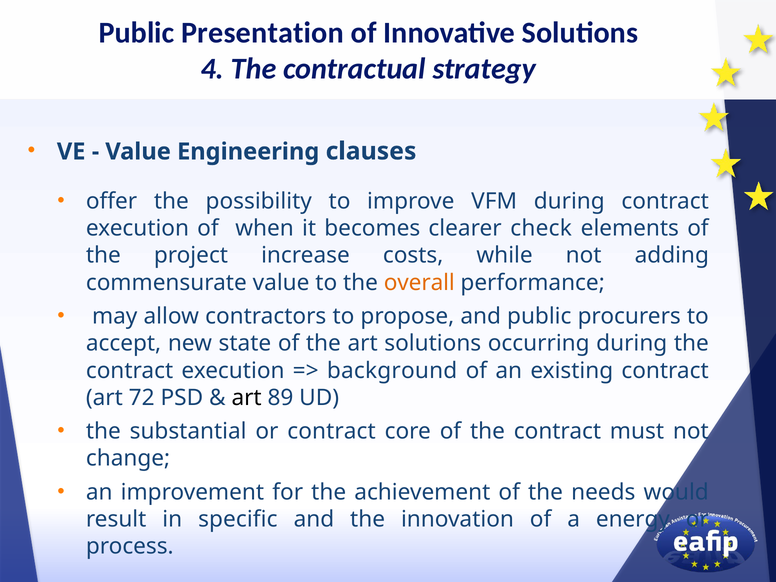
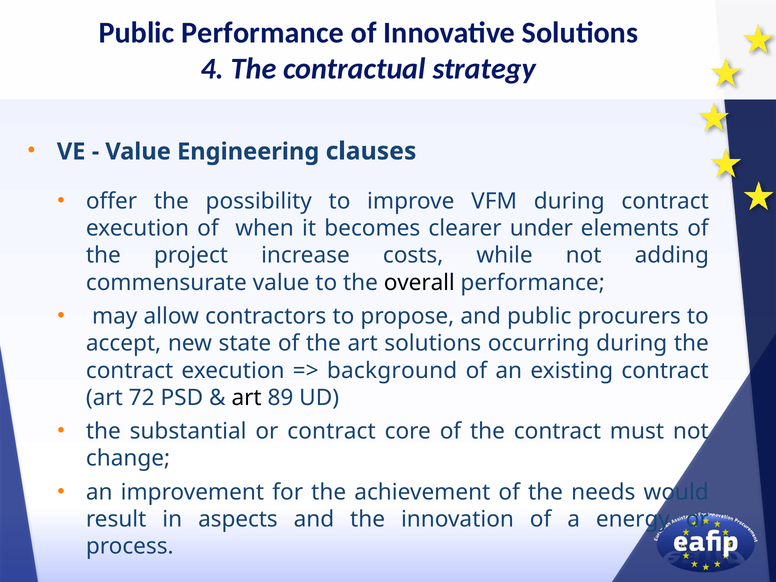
Public Presentation: Presentation -> Performance (263, 33)
check: check -> under (541, 228)
overall colour: orange -> black (419, 283)
specific: specific -> aspects (238, 519)
